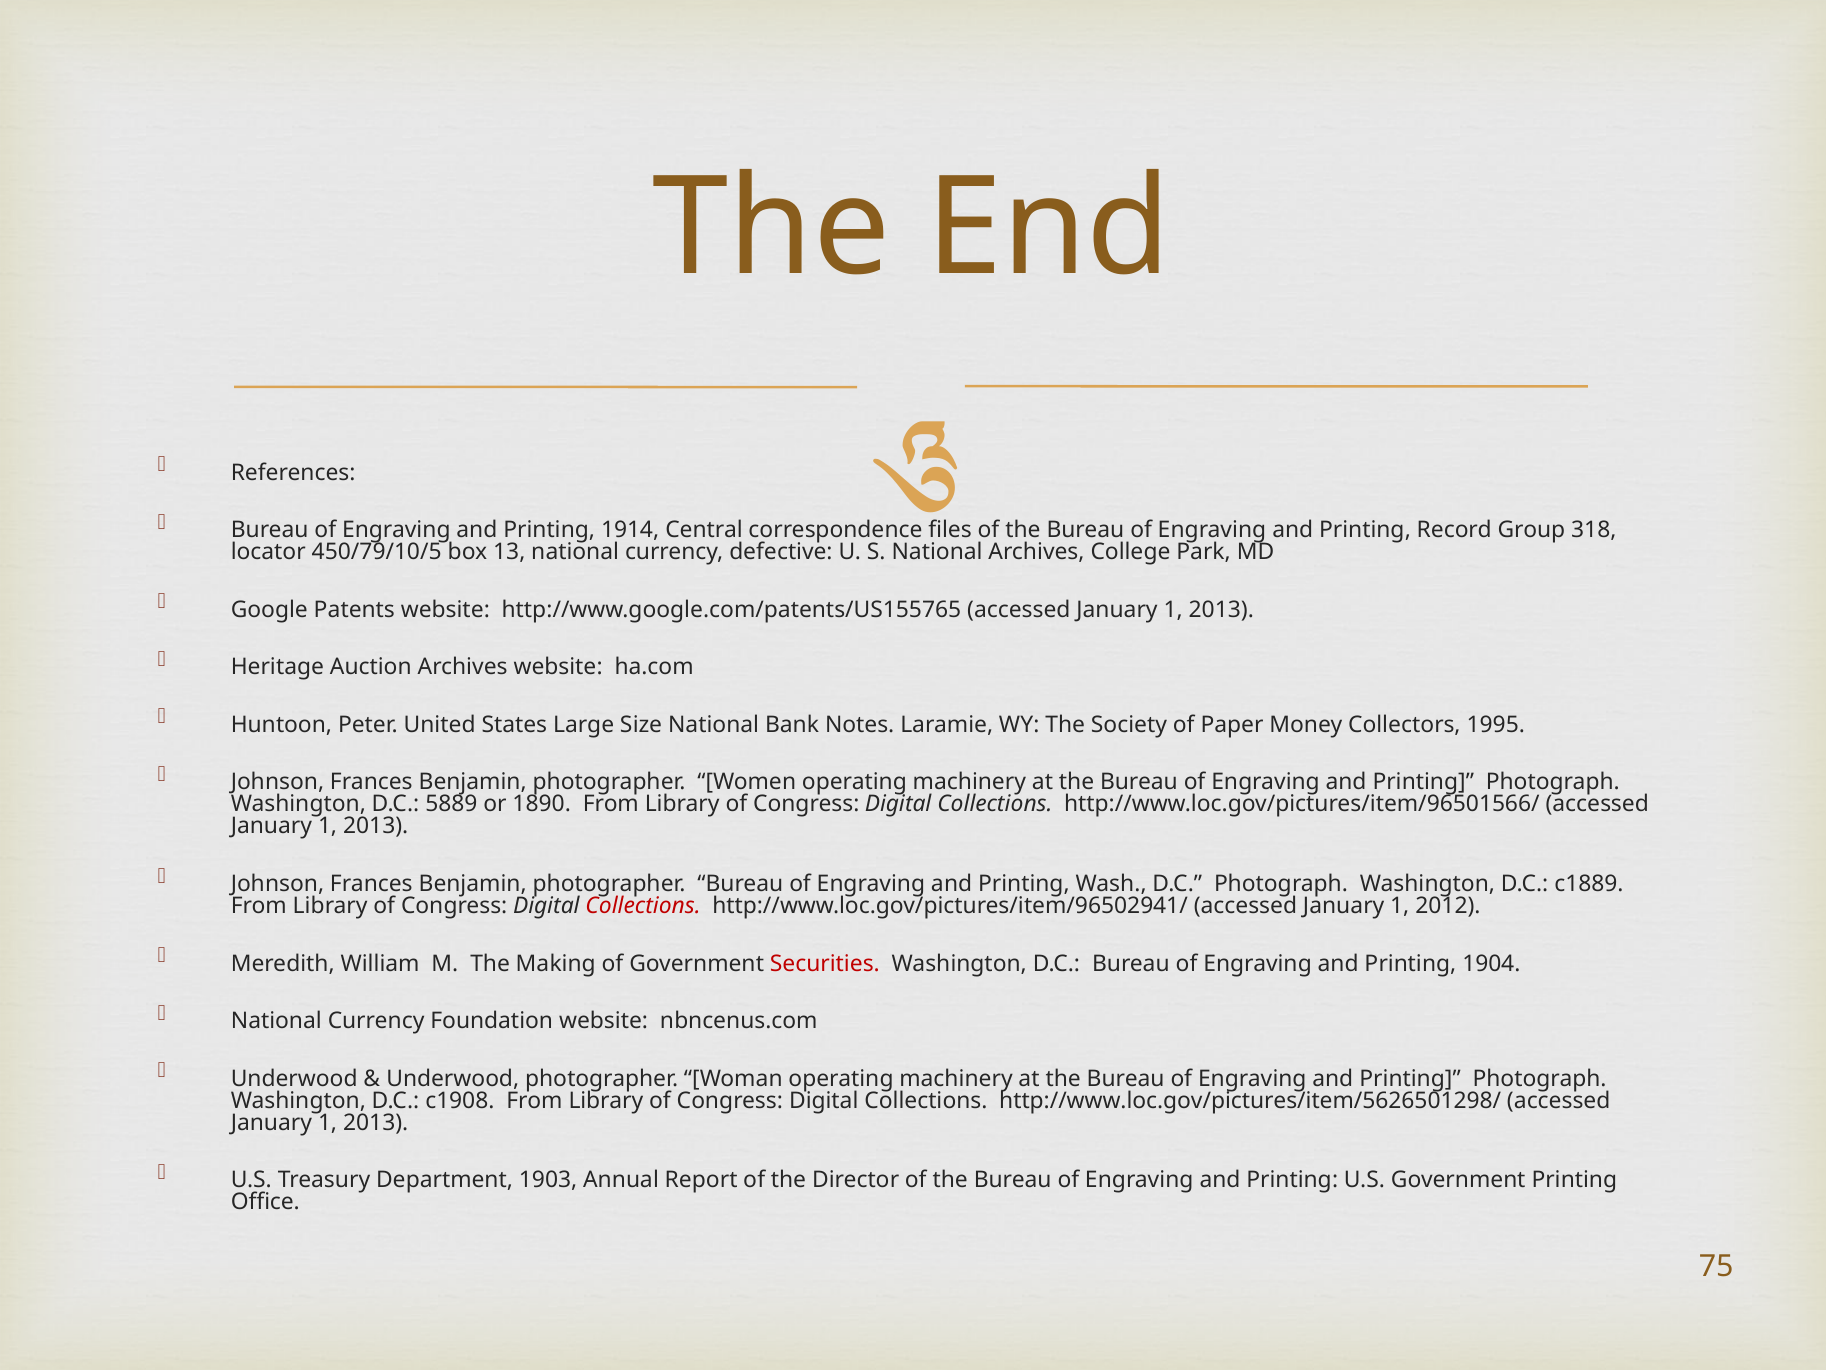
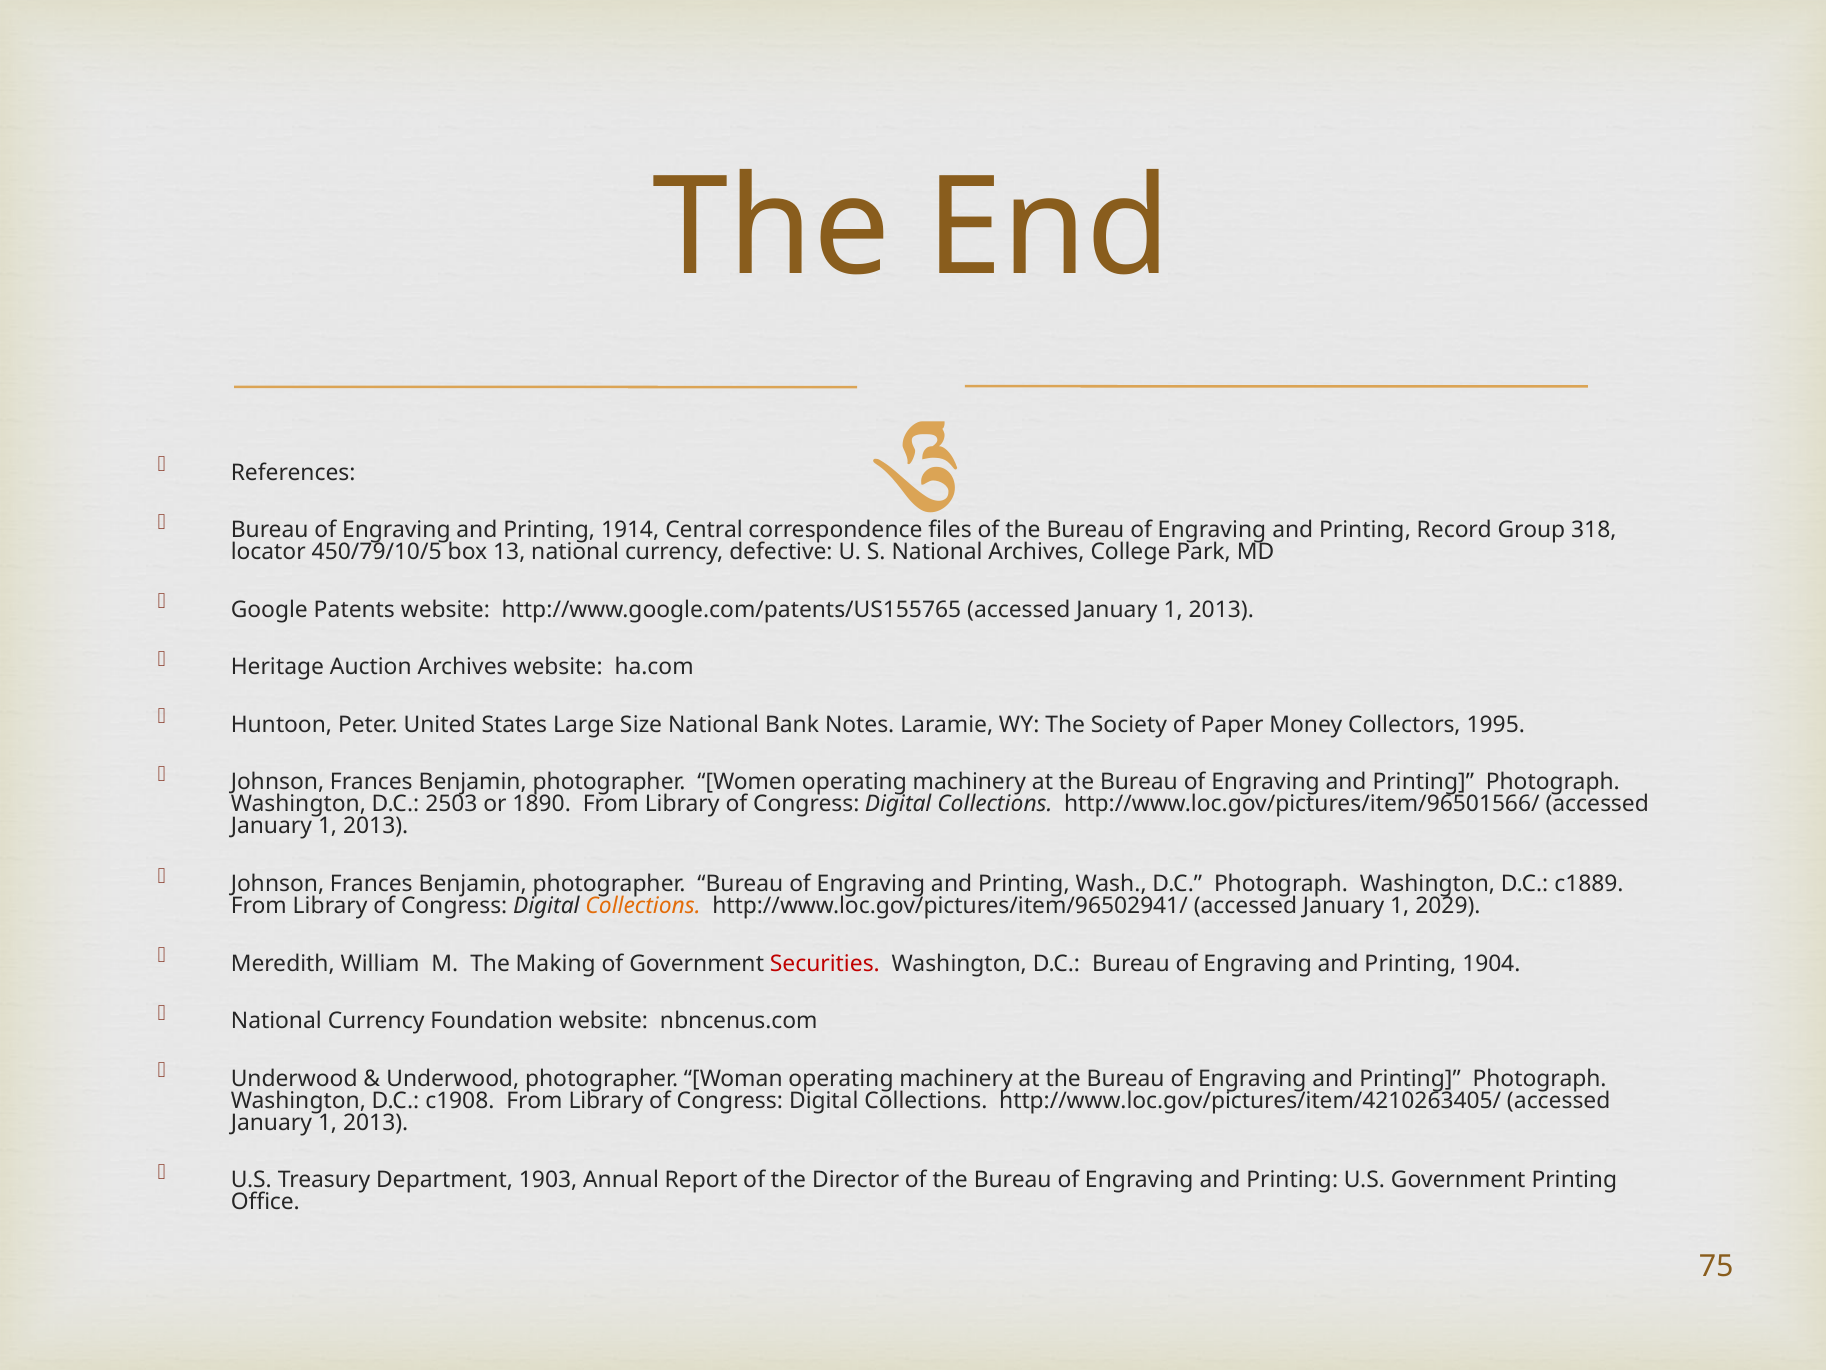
5889: 5889 -> 2503 (451, 804)
Collections colour: red -> orange (643, 906)
2012: 2012 -> 2029 (1448, 906)
http://www.loc.gov/pictures/item/5626501298/: http://www.loc.gov/pictures/item/5626501298/ -> http://www.loc.gov/pictures/item/4210263405/ (1250, 1100)
